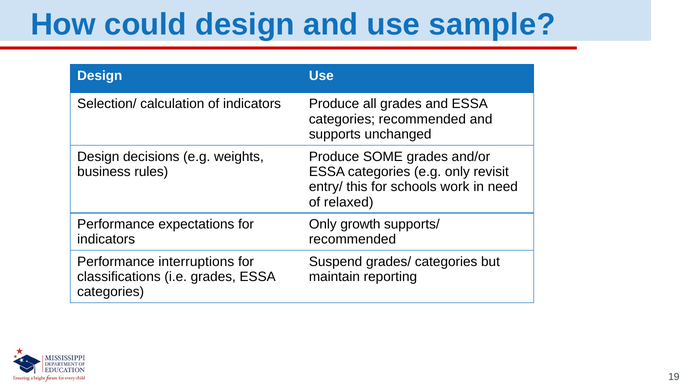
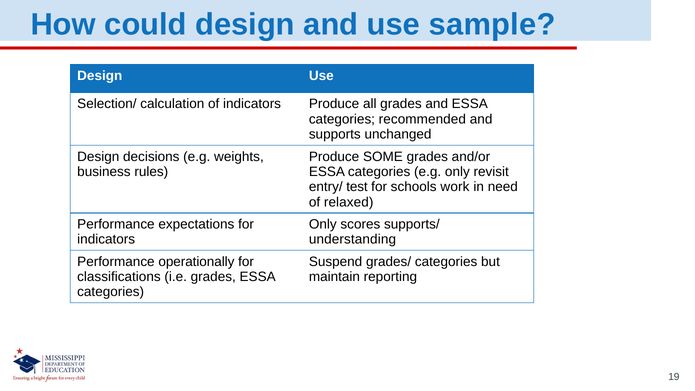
this: this -> test (357, 187)
growth: growth -> scores (360, 224)
recommended: recommended -> understanding (352, 239)
interruptions: interruptions -> operationally (196, 262)
